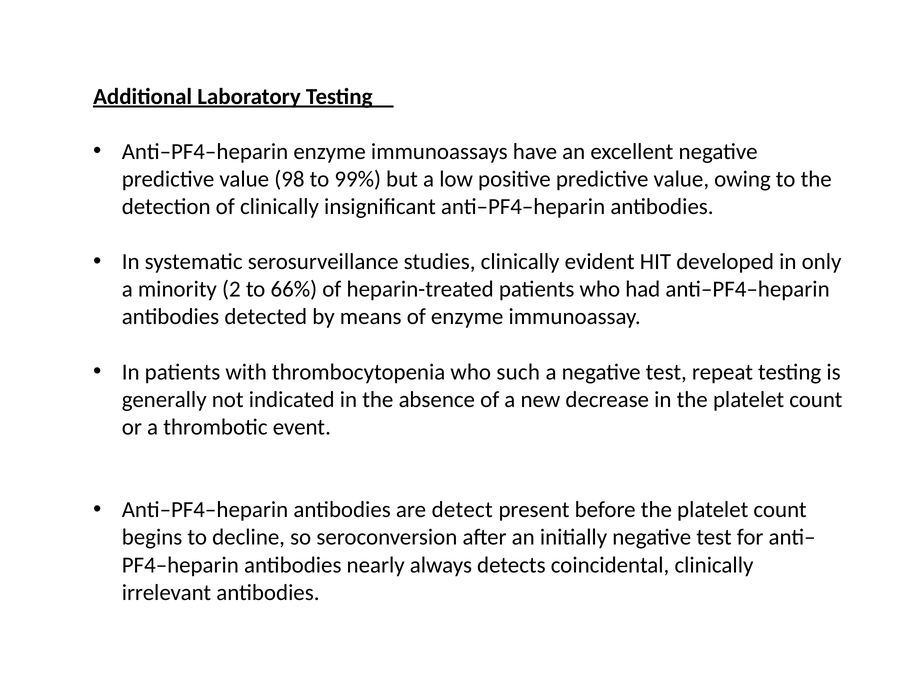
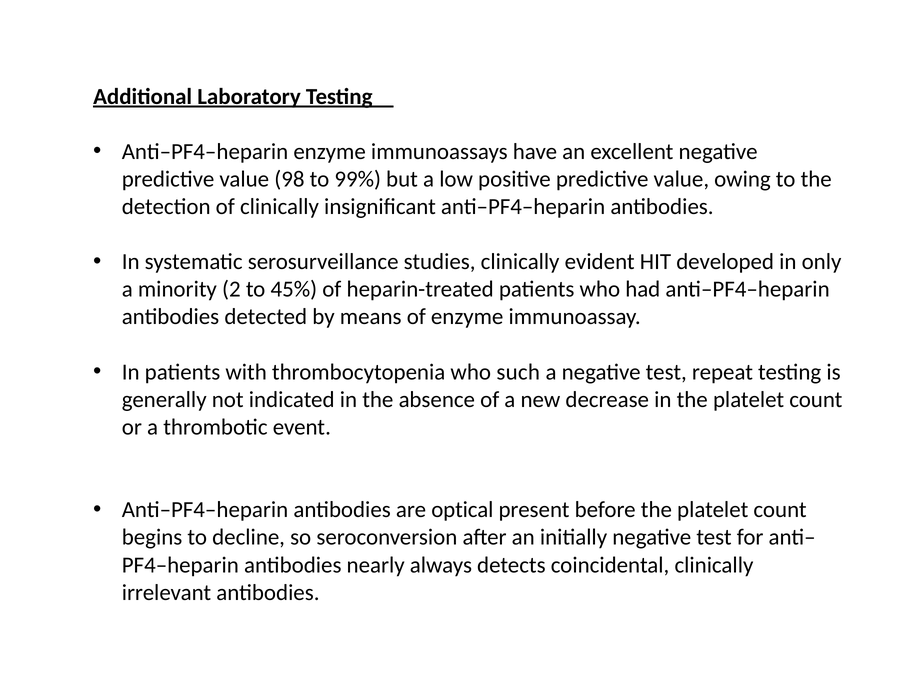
66%: 66% -> 45% (294, 289)
detect: detect -> optical (462, 509)
